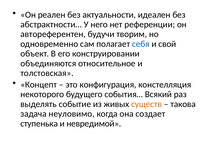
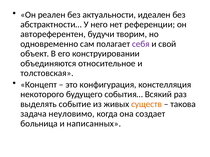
себя colour: blue -> purple (141, 44)
ступенька: ступенька -> больница (39, 124)
невpедимой: невpедимой -> написанных (94, 124)
